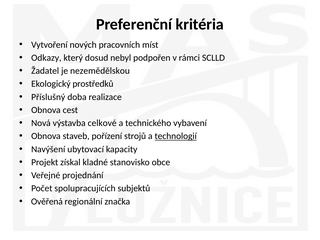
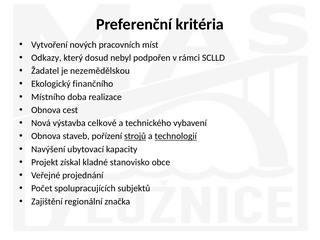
prostředků: prostředků -> finančního (93, 84)
Příslušný: Příslušný -> Místního (48, 97)
strojů underline: none -> present (135, 136)
Ověřená: Ověřená -> Zajištění (47, 201)
